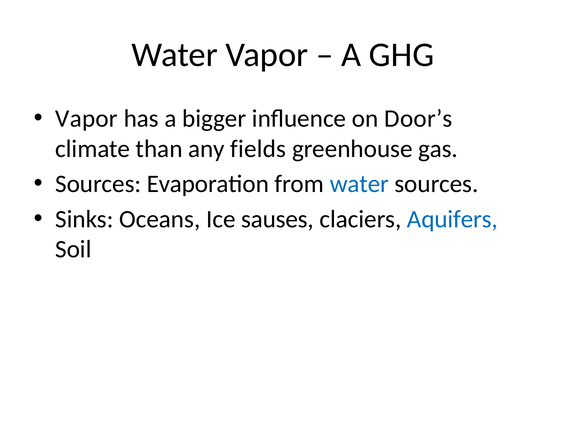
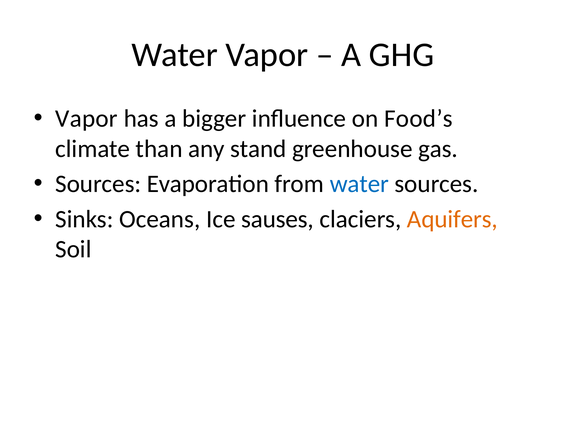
Door’s: Door’s -> Food’s (418, 119)
fields: fields -> stand (258, 149)
Aquifers colour: blue -> orange (452, 219)
